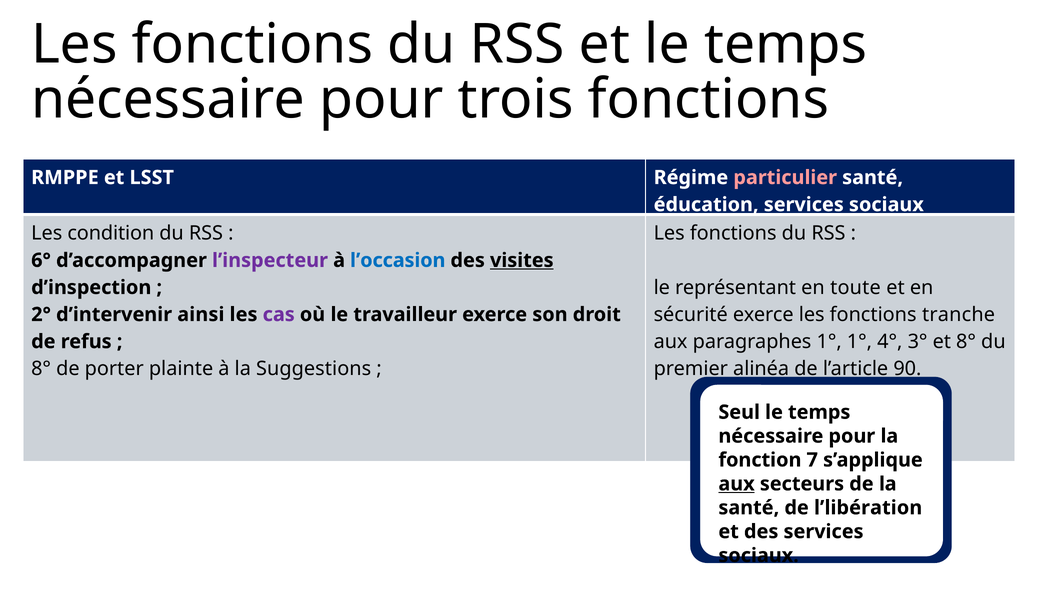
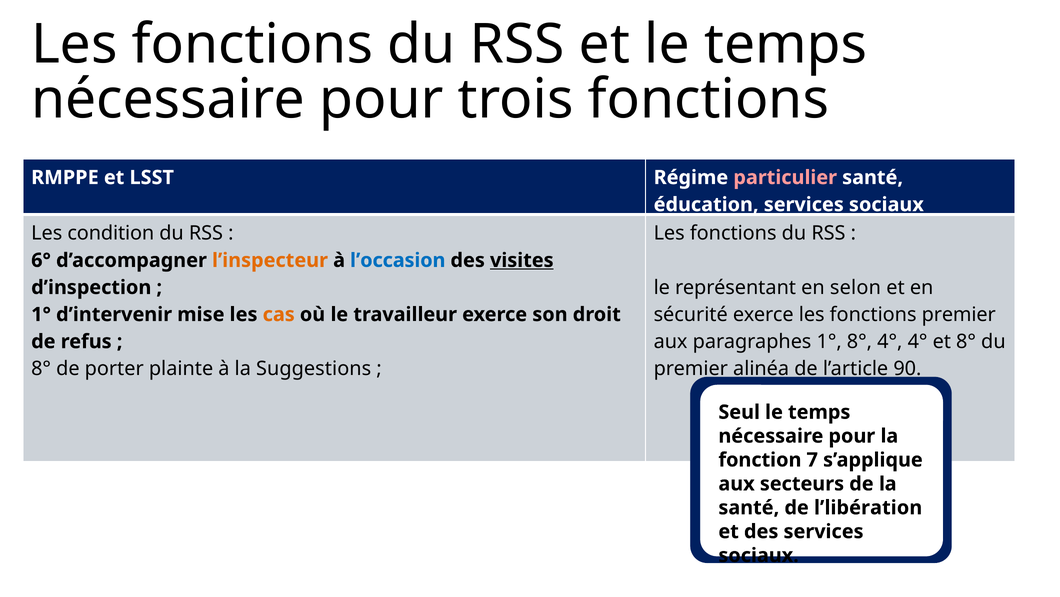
l’inspecteur colour: purple -> orange (270, 260)
toute: toute -> selon (855, 287)
fonctions tranche: tranche -> premier (959, 314)
2°: 2° -> 1° (41, 314)
ainsi: ainsi -> mise (201, 314)
cas colour: purple -> orange (279, 314)
1° 1°: 1° -> 8° (859, 341)
4° 3°: 3° -> 4° (918, 341)
aux underline: present -> none (737, 483)
